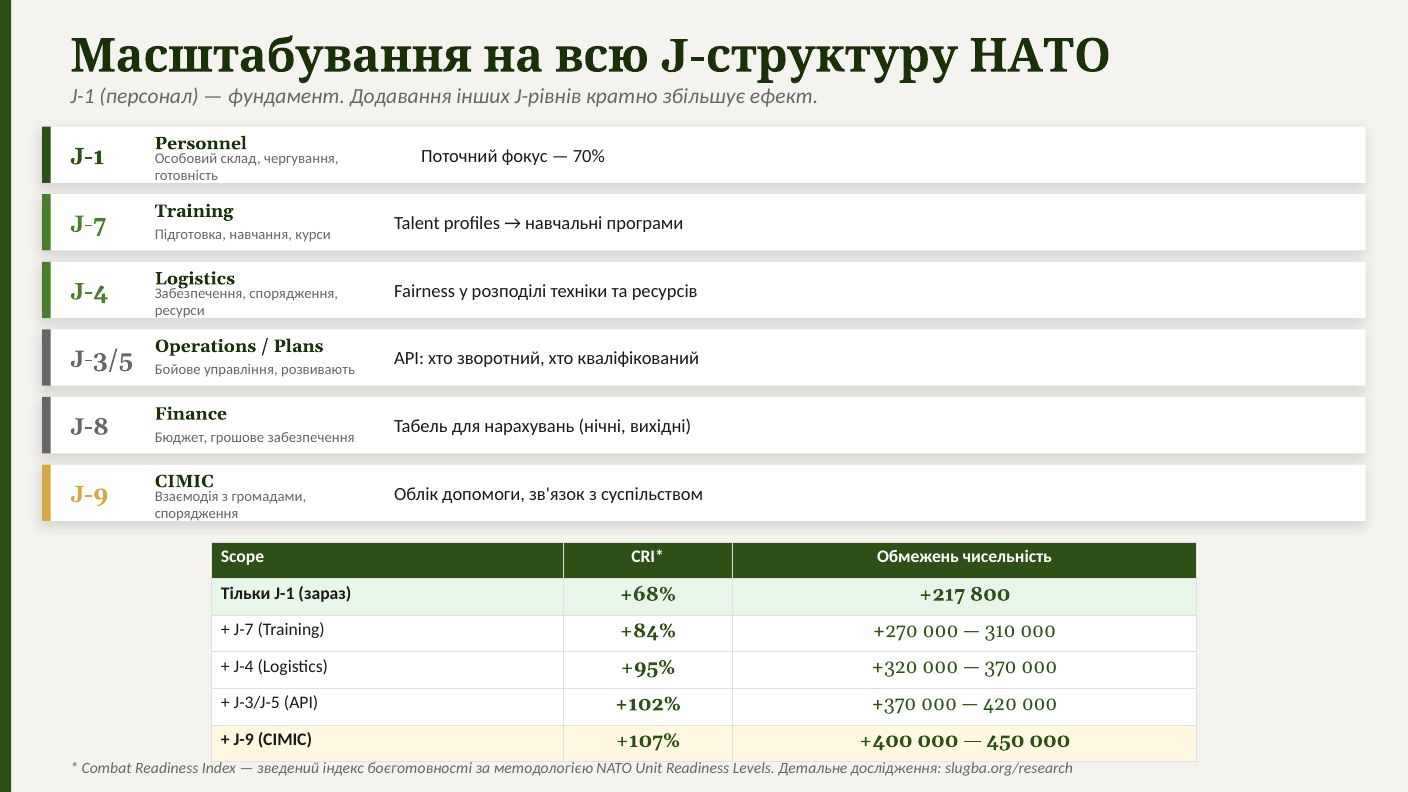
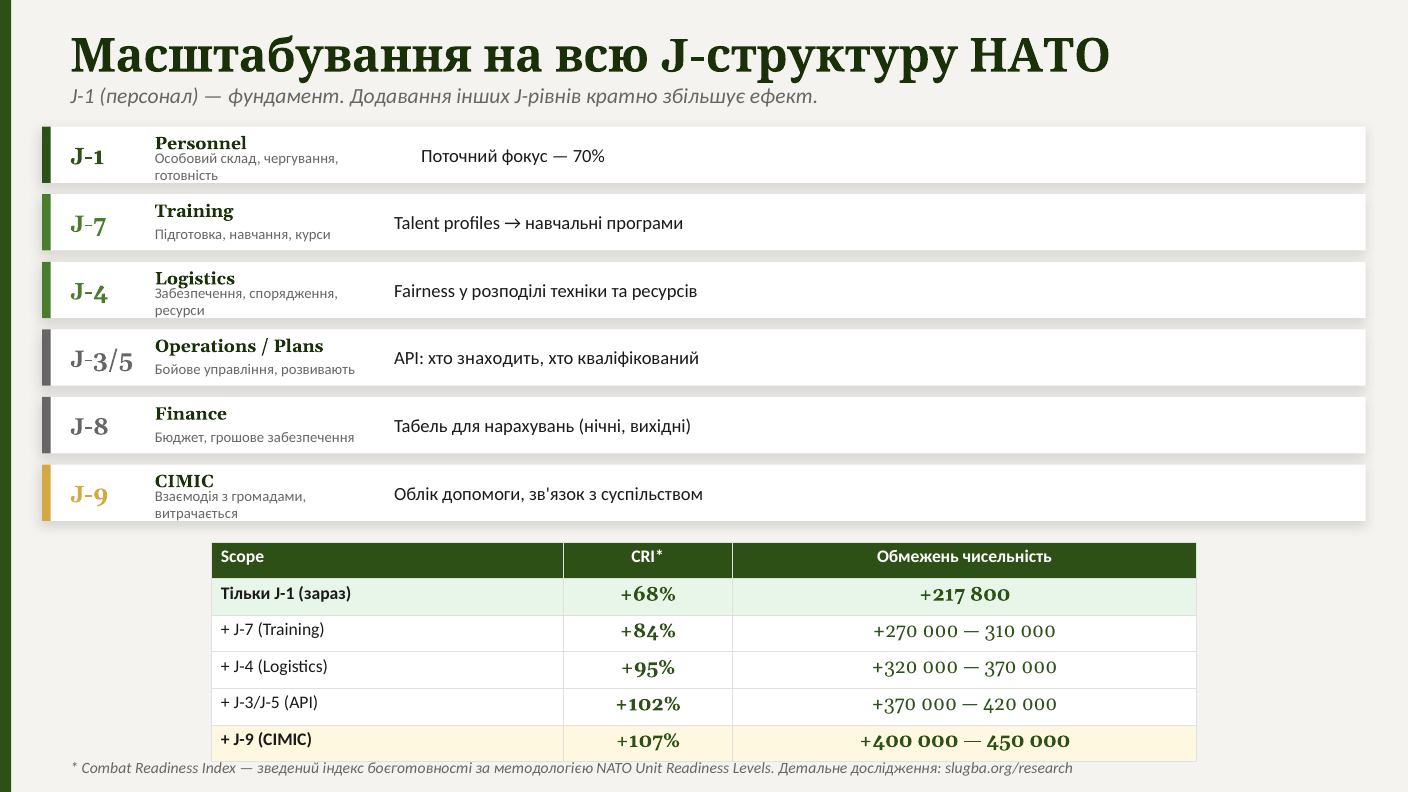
зворотний: зворотний -> знаходить (501, 359)
спорядження: спорядження -> витрачається (197, 514)
